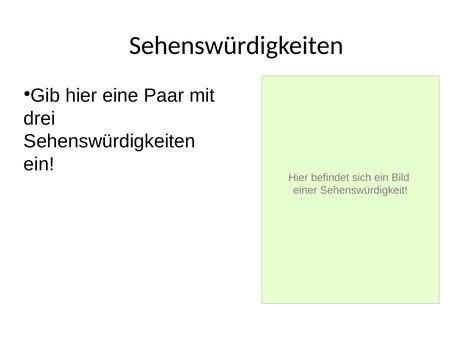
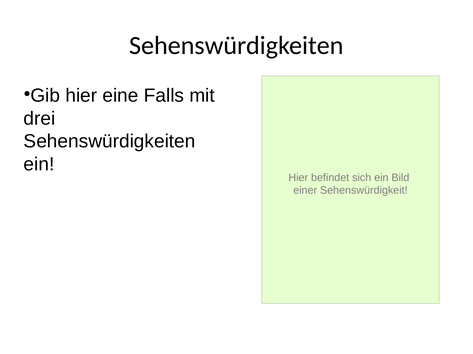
Paar: Paar -> Falls (164, 96)
